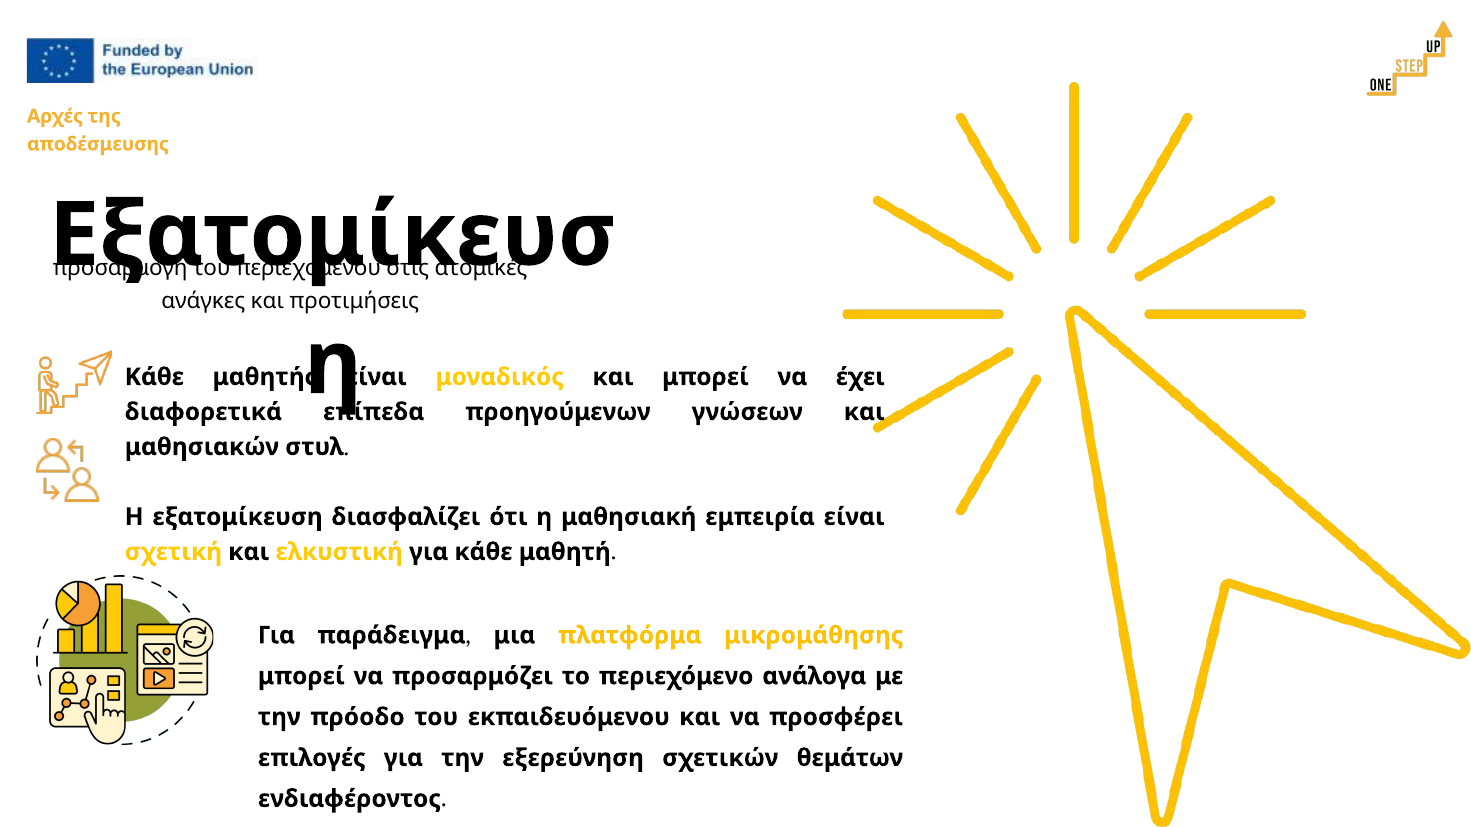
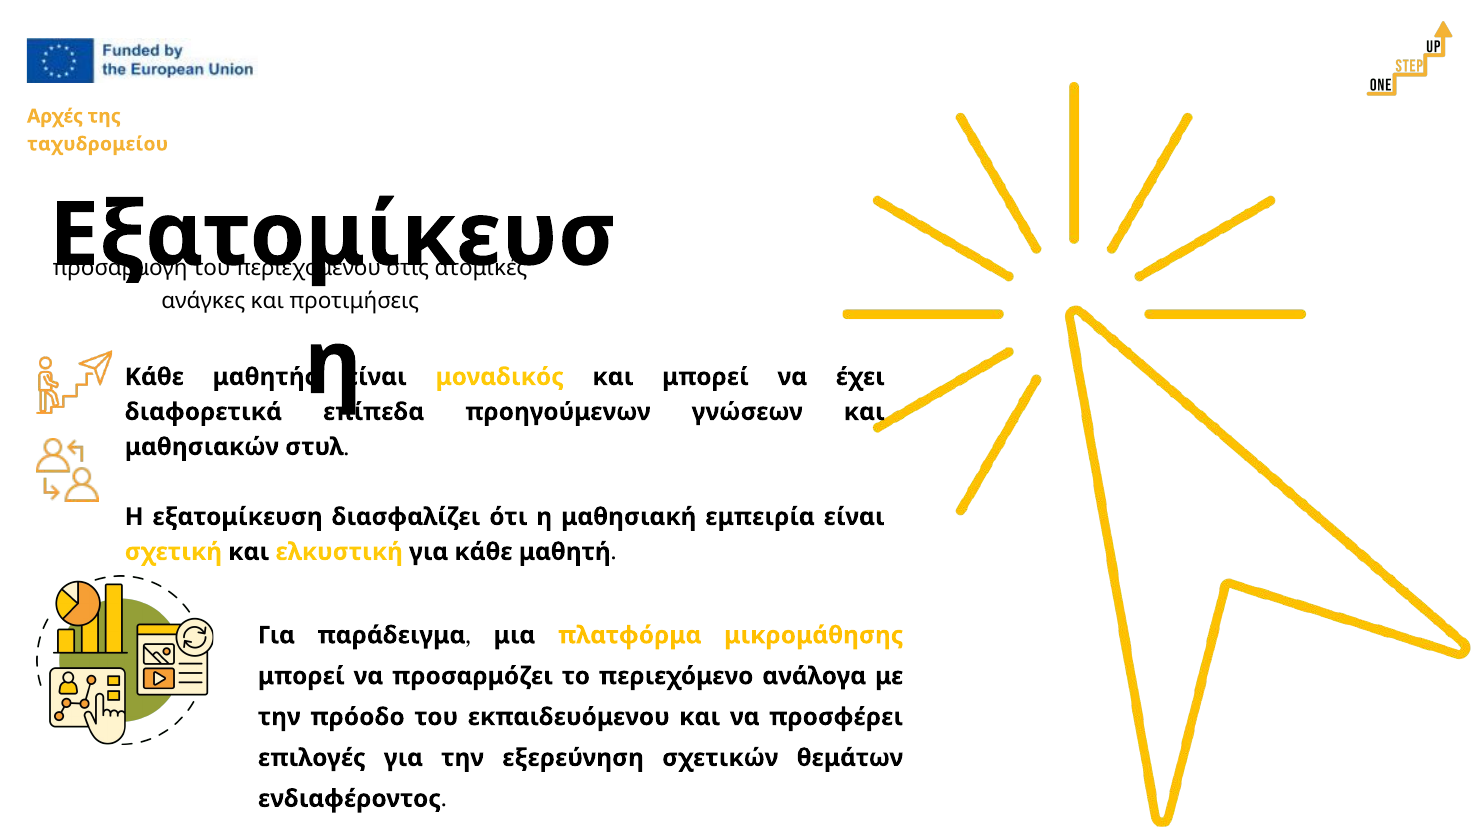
αποδέσμευσης: αποδέσμευσης -> ταχυδρομείου (98, 144)
